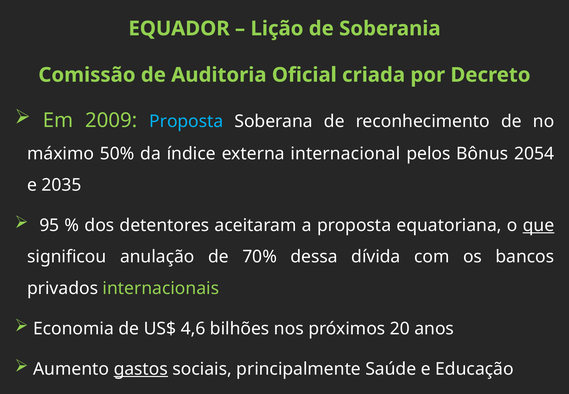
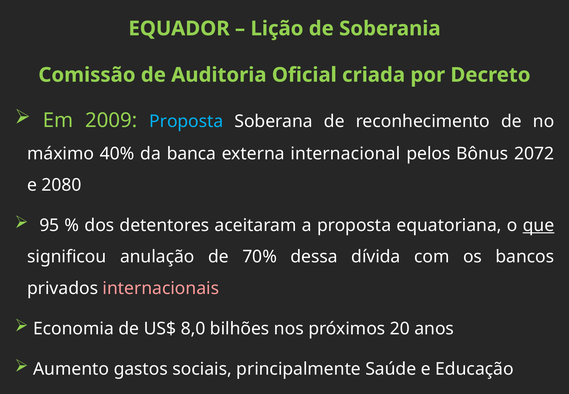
50%: 50% -> 40% (117, 154)
índice: índice -> banca (191, 154)
2054: 2054 -> 2072 (534, 154)
2035: 2035 -> 2080 (62, 185)
internacionais colour: light green -> pink (161, 288)
4,6: 4,6 -> 8,0 (193, 329)
gastos underline: present -> none (141, 369)
